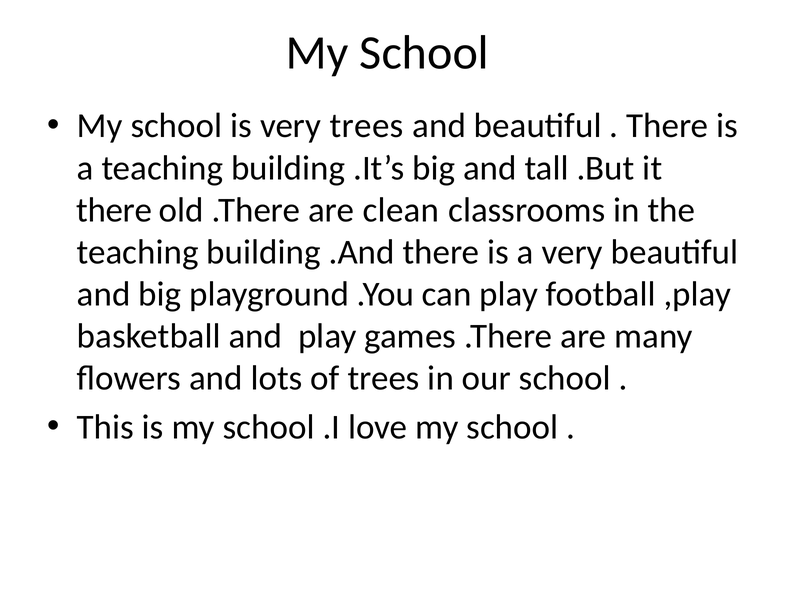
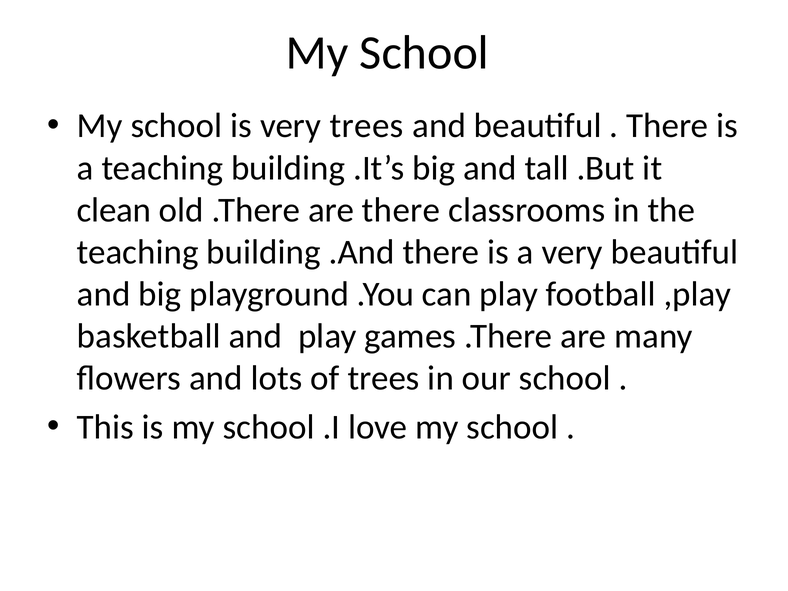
there: there -> clean (114, 210)
are clean: clean -> there (401, 210)
